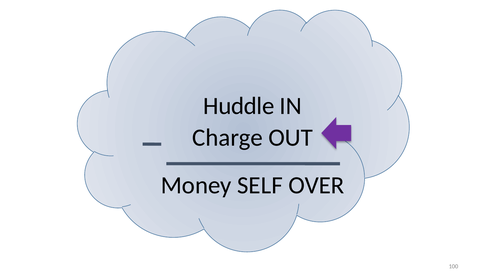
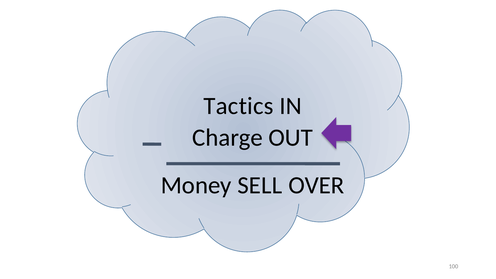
Huddle: Huddle -> Tactics (239, 106)
SELF: SELF -> SELL (260, 185)
